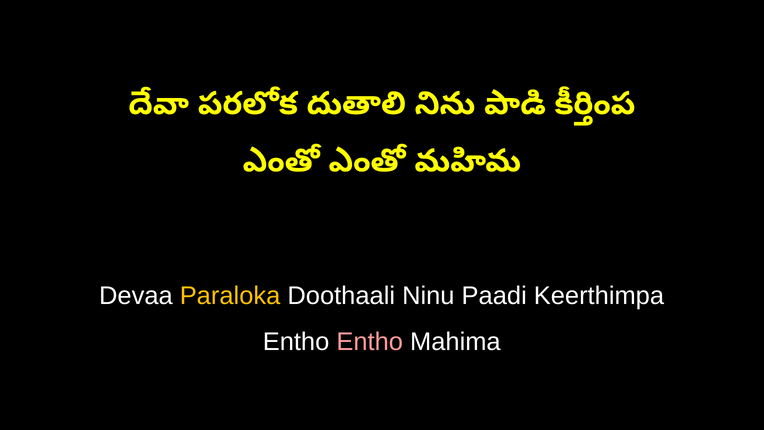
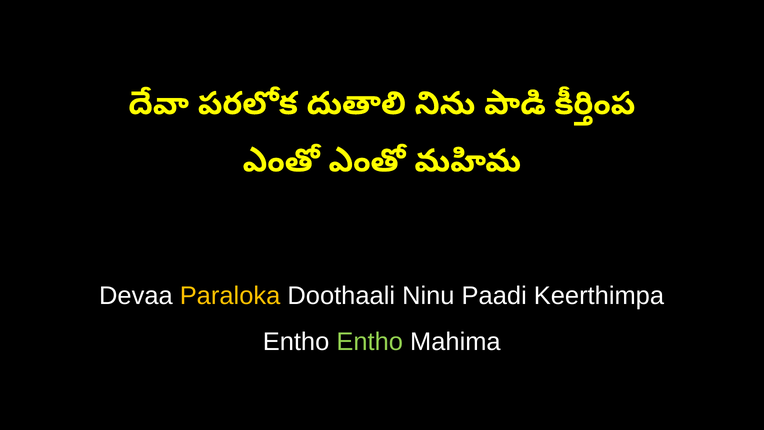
Entho colour: pink -> light green (370, 342)
